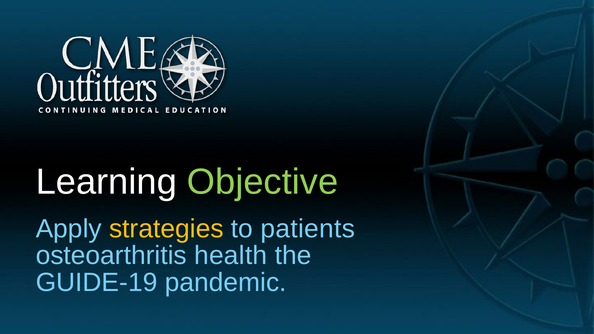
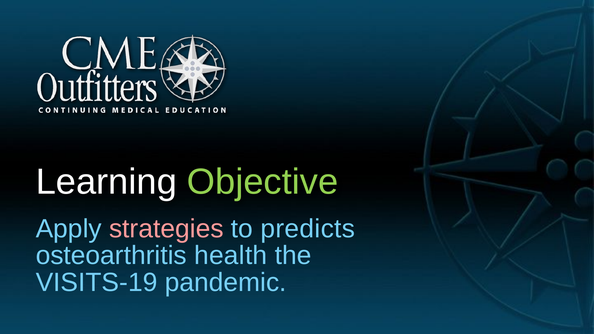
strategies colour: yellow -> pink (166, 229)
patients: patients -> predicts (308, 229)
GUIDE-19: GUIDE-19 -> VISITS-19 (97, 283)
